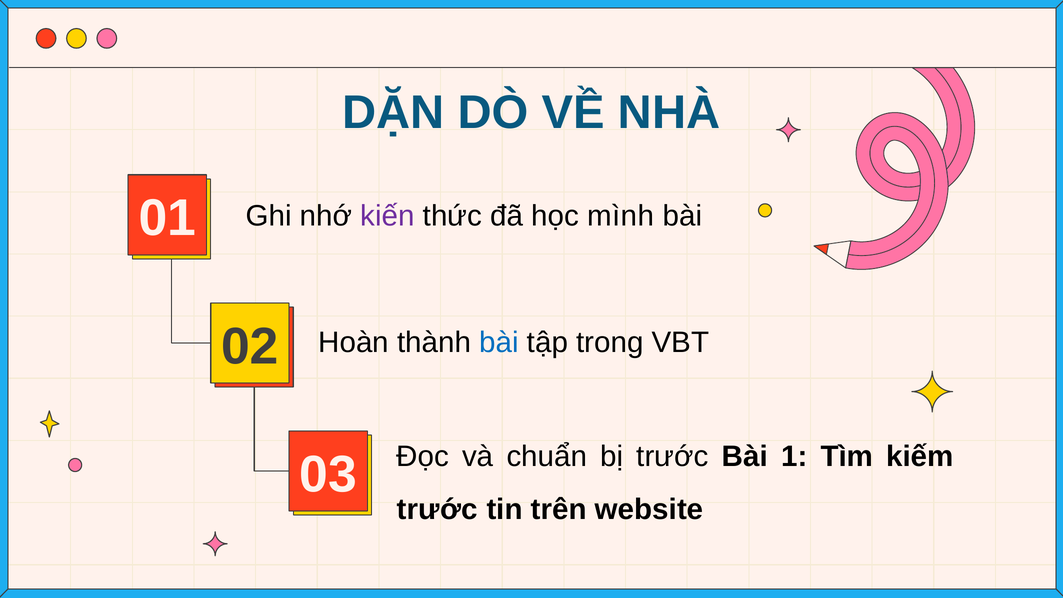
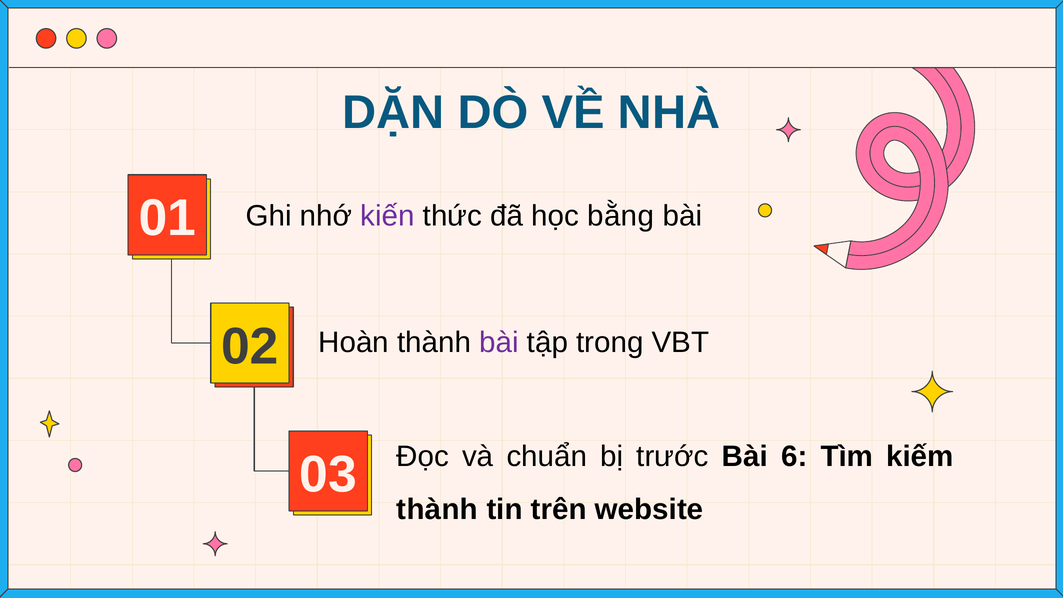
mình: mình -> bằng (621, 216)
bài colour: blue -> purple (499, 343)
1: 1 -> 6 (794, 456)
trước: trước -> thành (437, 509)
